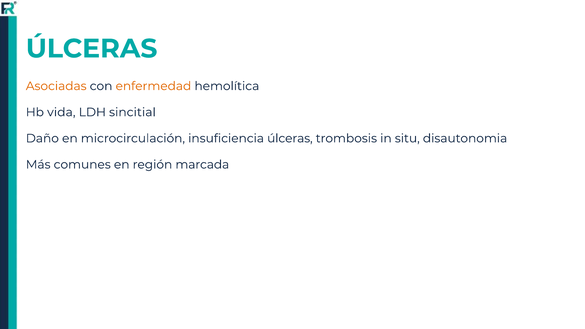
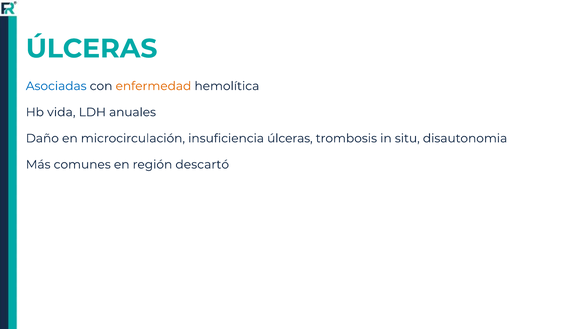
Asociadas colour: orange -> blue (56, 86)
sincitial: sincitial -> anuales (133, 112)
marcada: marcada -> descartó (202, 165)
